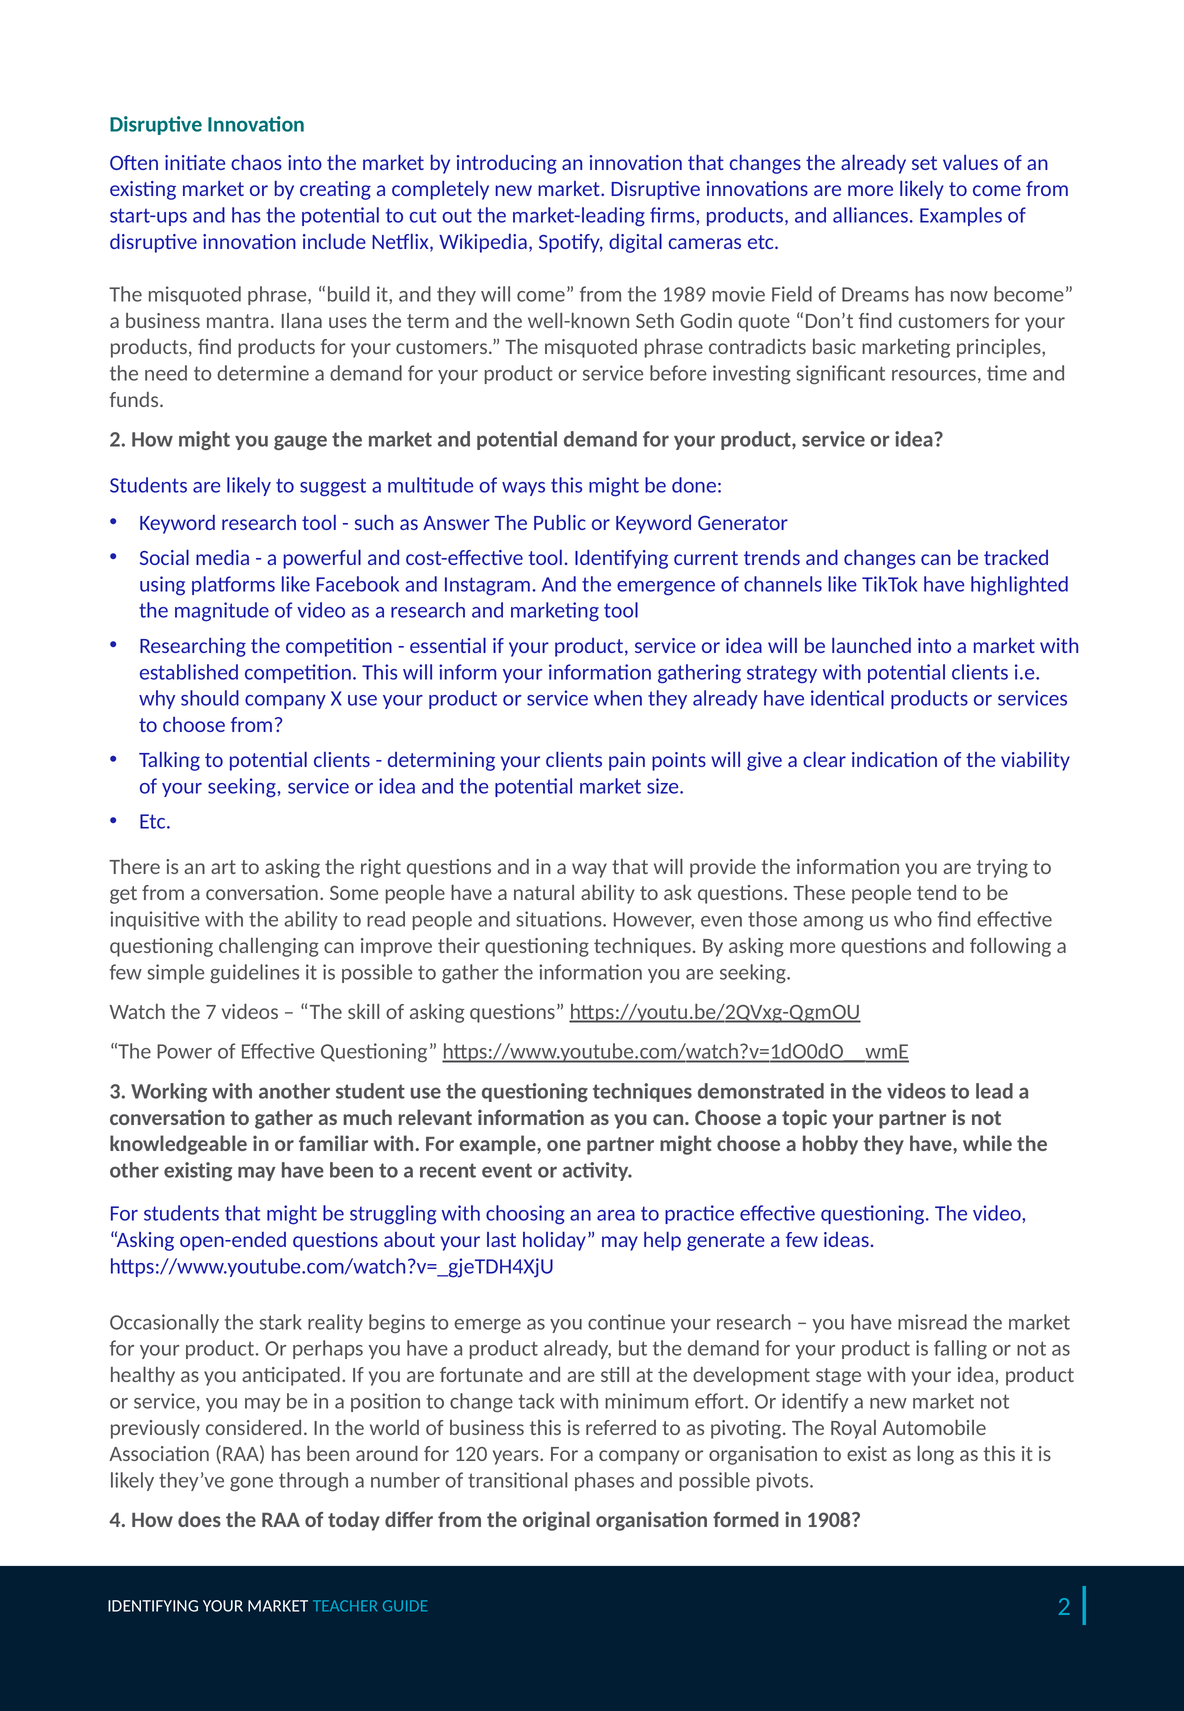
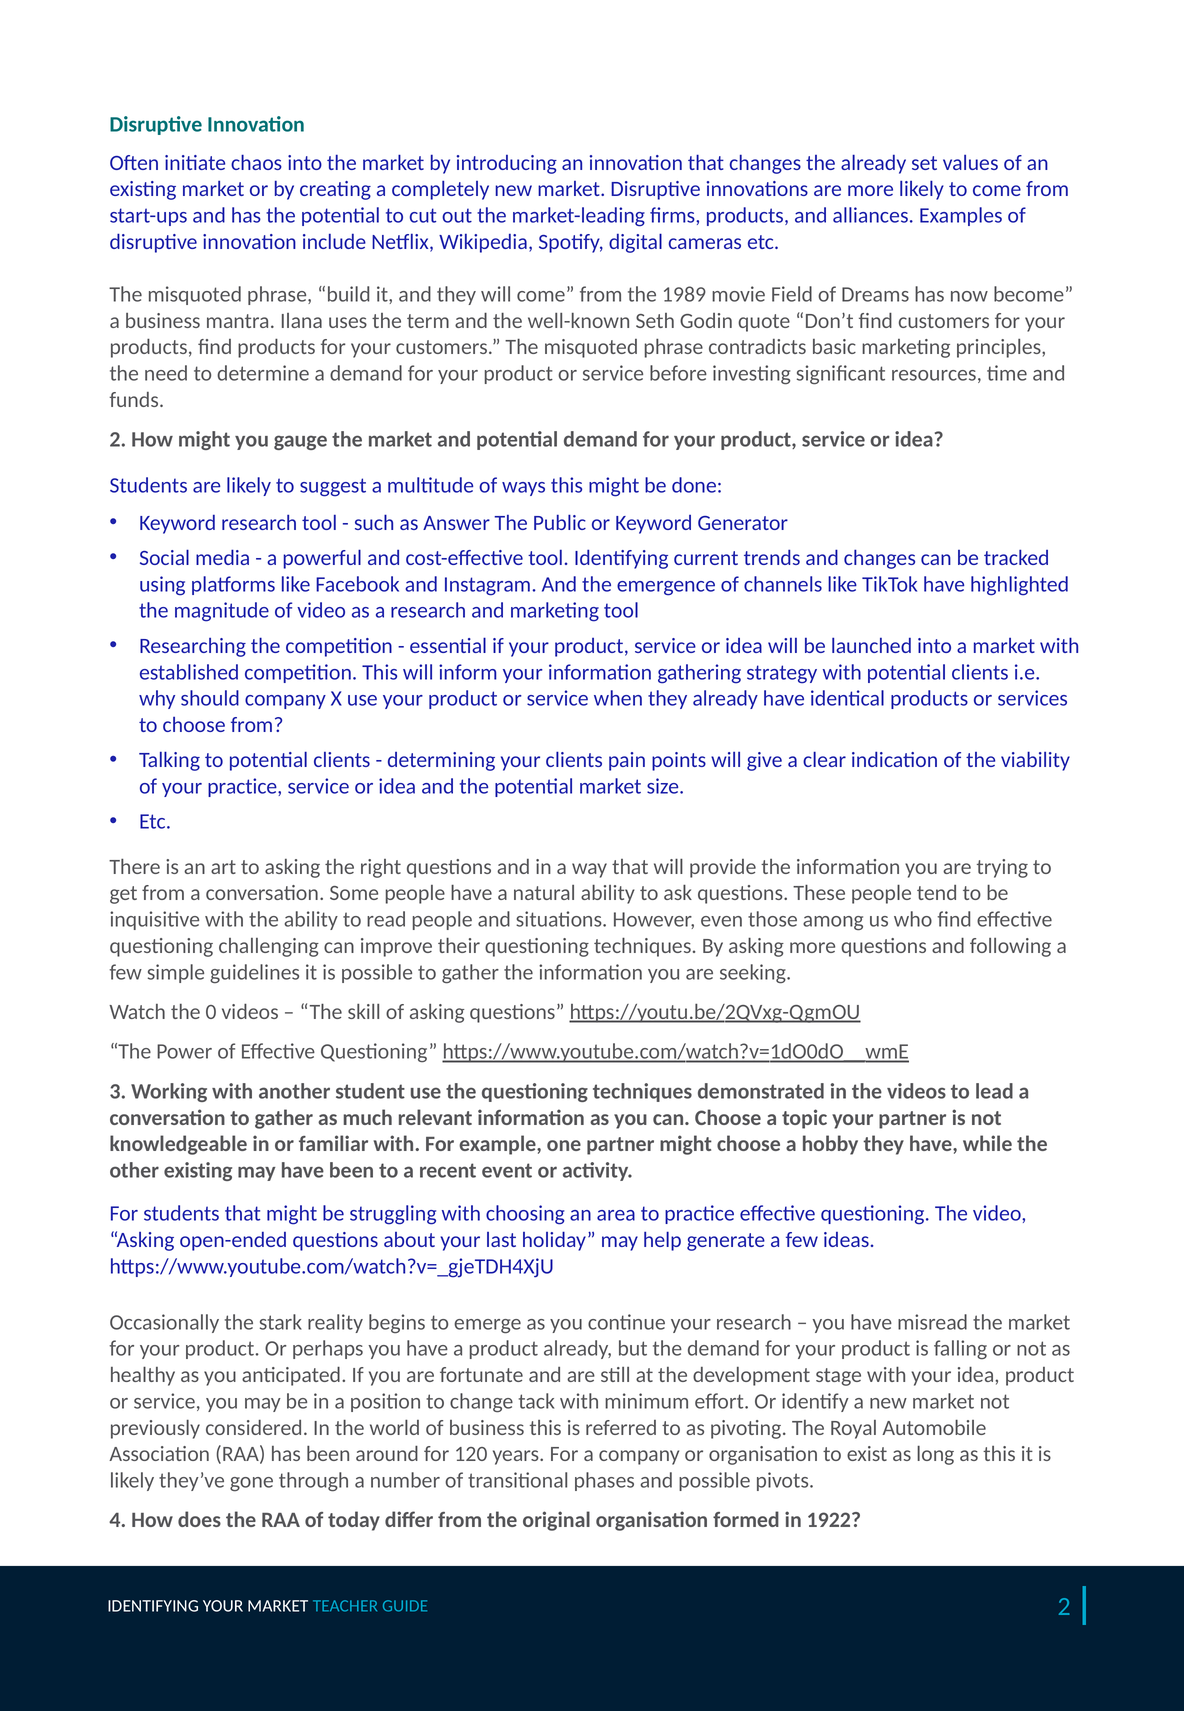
your seeking: seeking -> practice (245, 786)
7: 7 -> 0 (211, 1011)
1908: 1908 -> 1922 (834, 1519)
